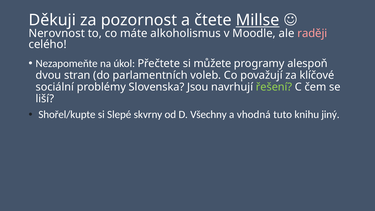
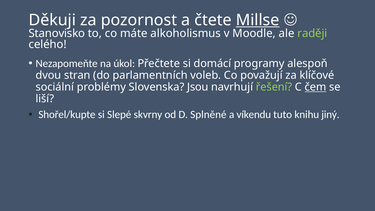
Nerovnost: Nerovnost -> Stanovisko (57, 33)
raději colour: pink -> light green (312, 33)
můžete: můžete -> domácí (212, 63)
čem underline: none -> present (316, 87)
Všechny: Všechny -> Splněné (208, 115)
vhodná: vhodná -> víkendu (254, 115)
